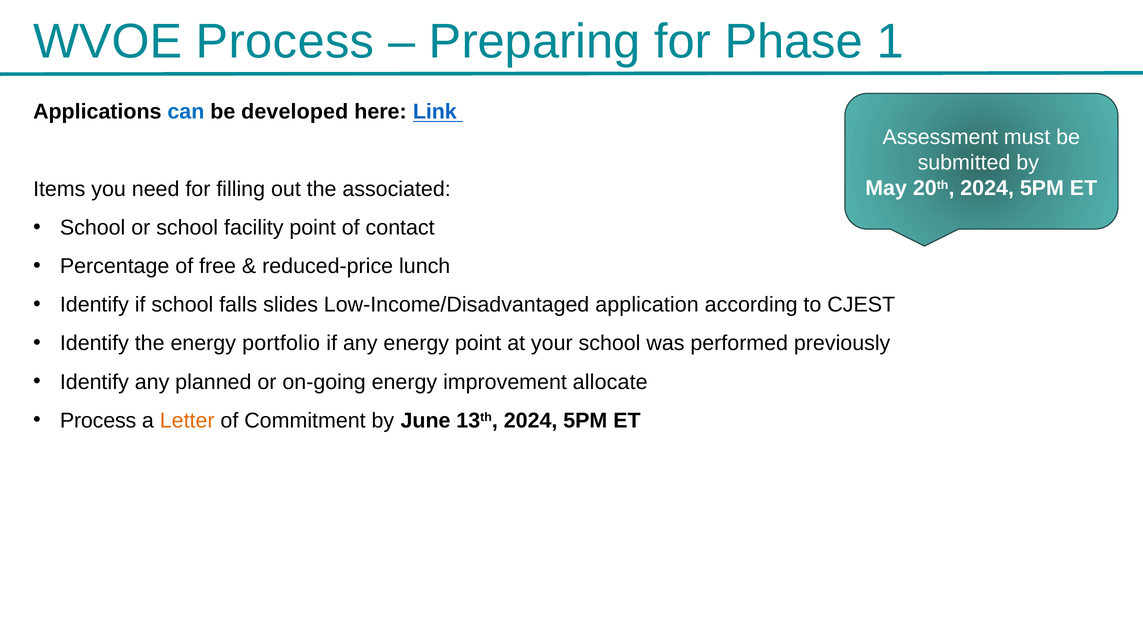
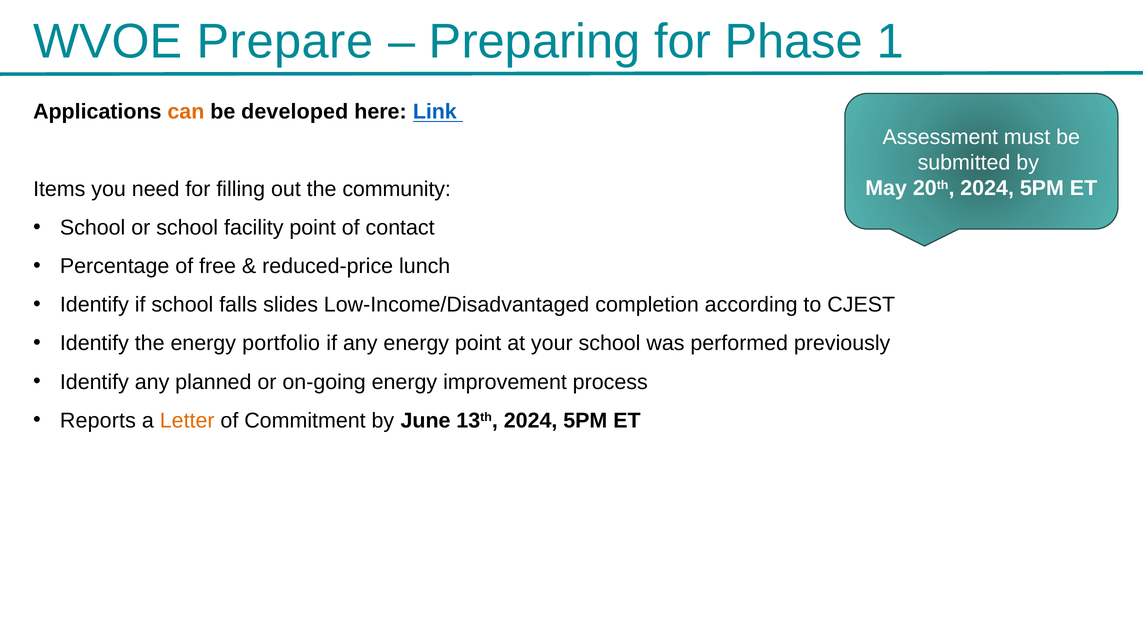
WVOE Process: Process -> Prepare (285, 42)
can colour: blue -> orange (186, 112)
associated: associated -> community (397, 189)
application: application -> completion (647, 305)
allocate: allocate -> process (610, 382)
Process: Process -> Reports (98, 421)
